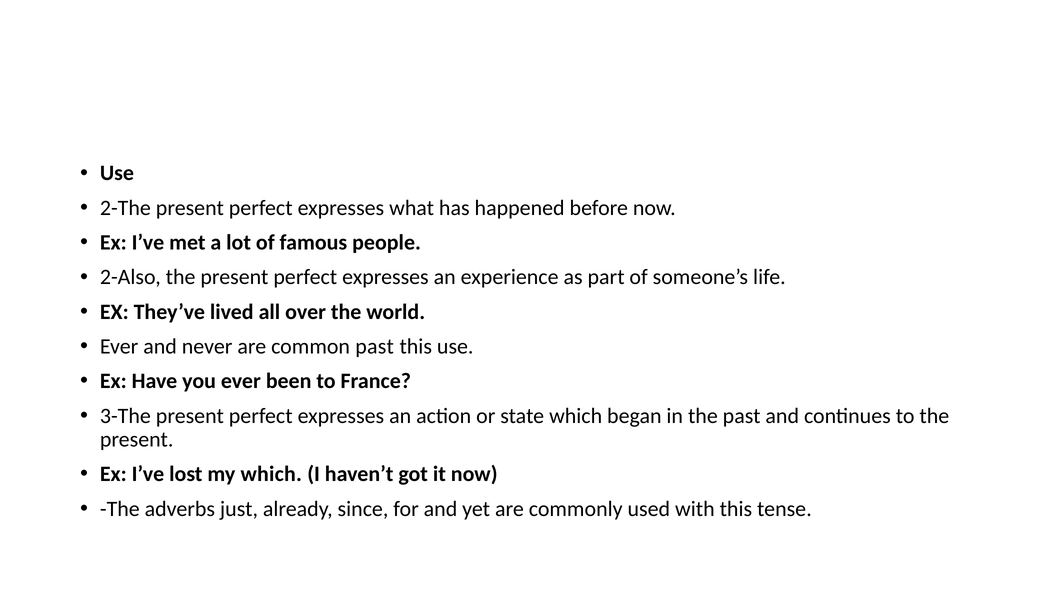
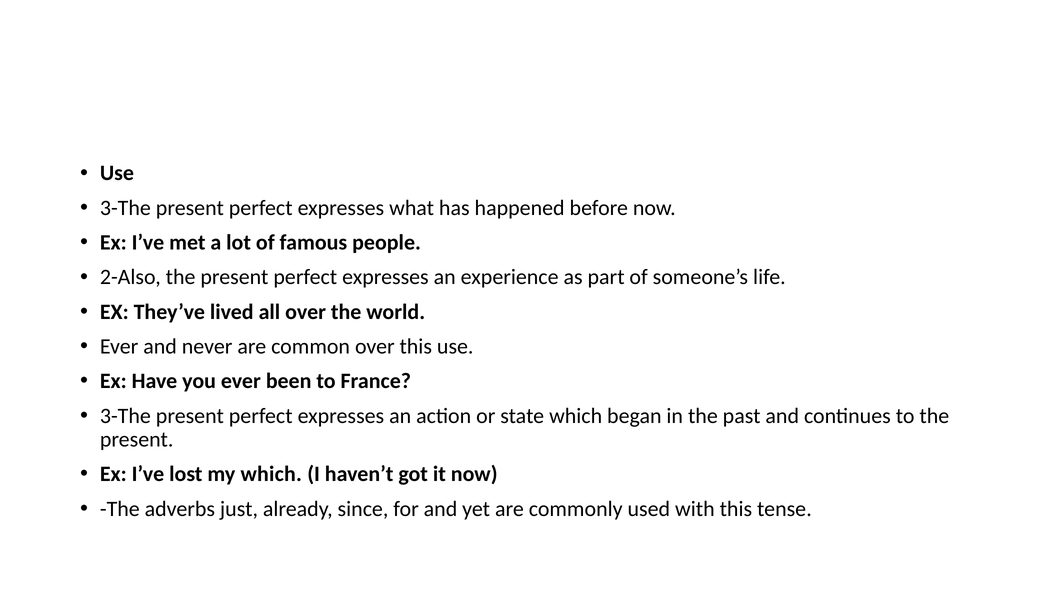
2-The: 2-The -> 3-The (125, 208)
common past: past -> over (375, 346)
